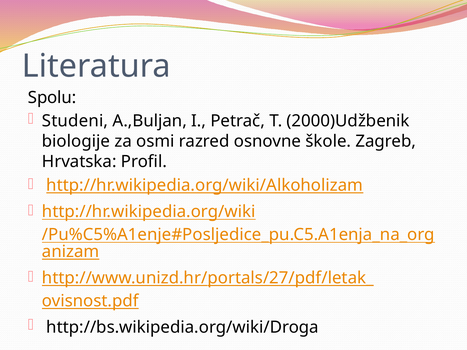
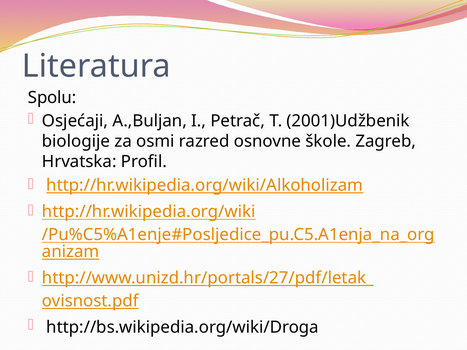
Studeni: Studeni -> Osjećaji (75, 121)
2000)Udžbenik: 2000)Udžbenik -> 2001)Udžbenik (348, 121)
